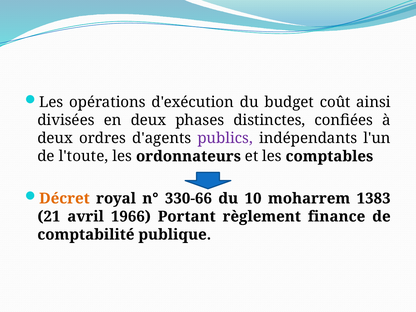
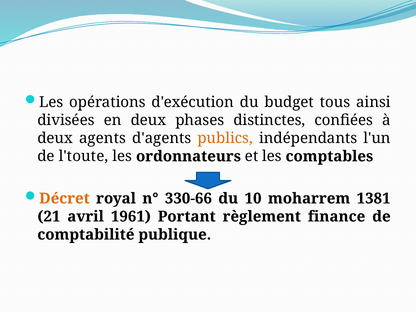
coût: coût -> tous (335, 102)
ordres: ordres -> agents (103, 138)
publics colour: purple -> orange (225, 138)
1383: 1383 -> 1381 (374, 198)
1966: 1966 -> 1961 (131, 217)
